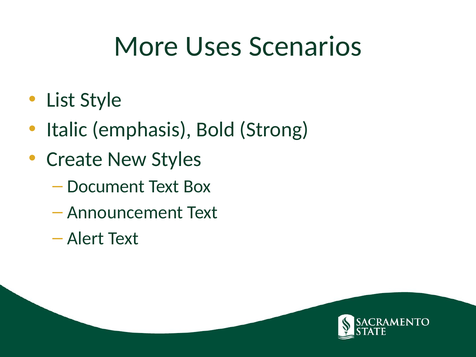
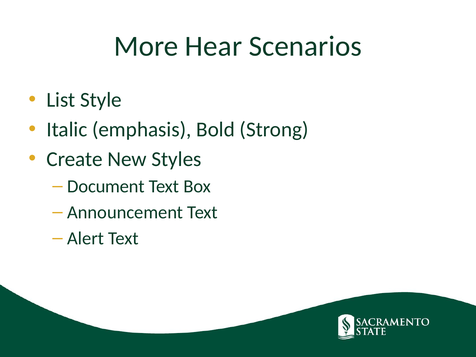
Uses: Uses -> Hear (214, 46)
